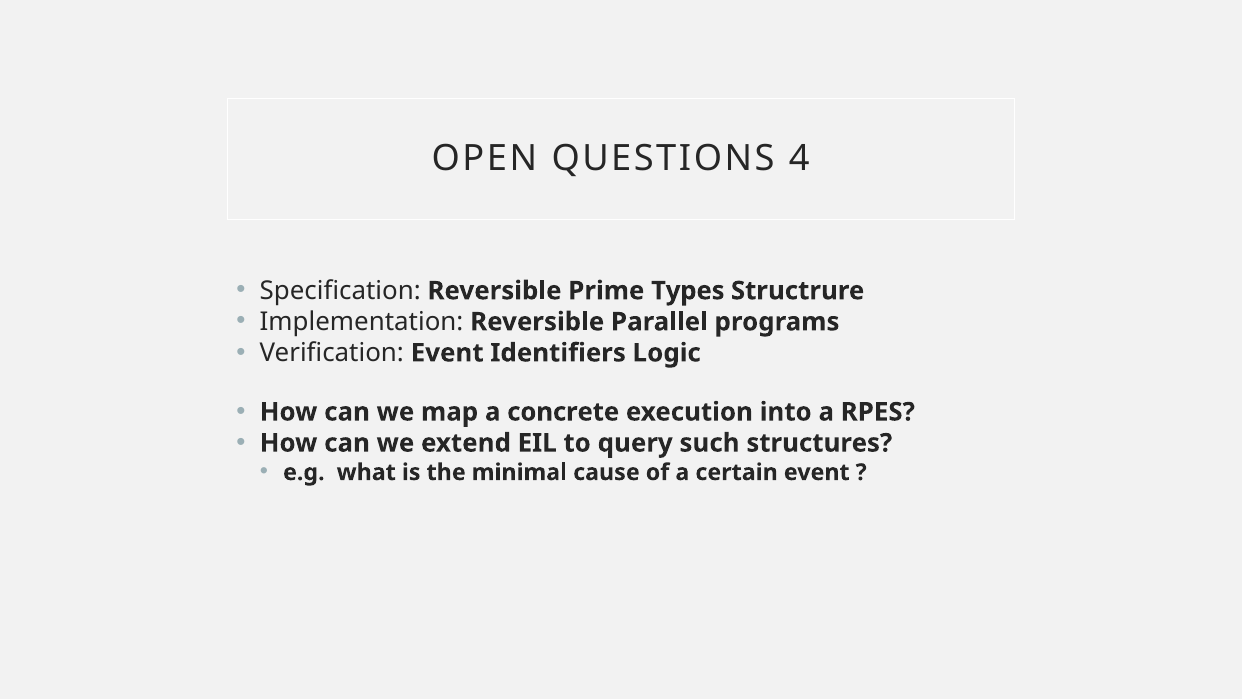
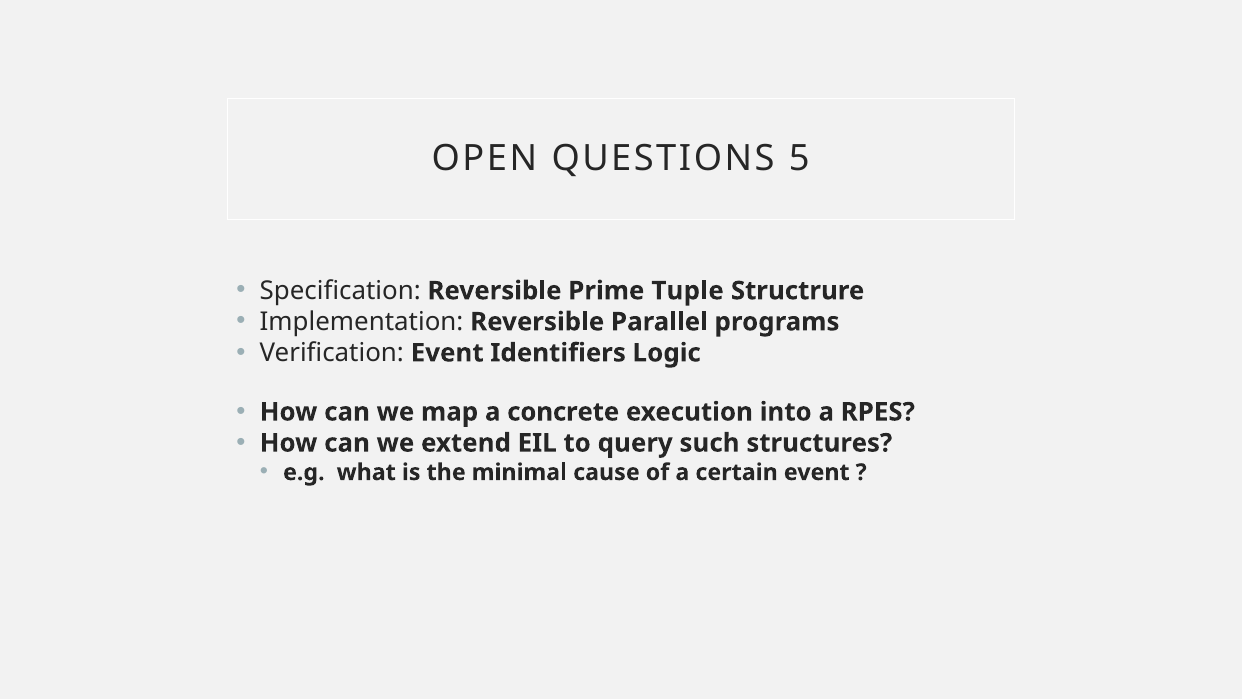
4: 4 -> 5 (799, 159)
Types: Types -> Tuple (688, 291)
